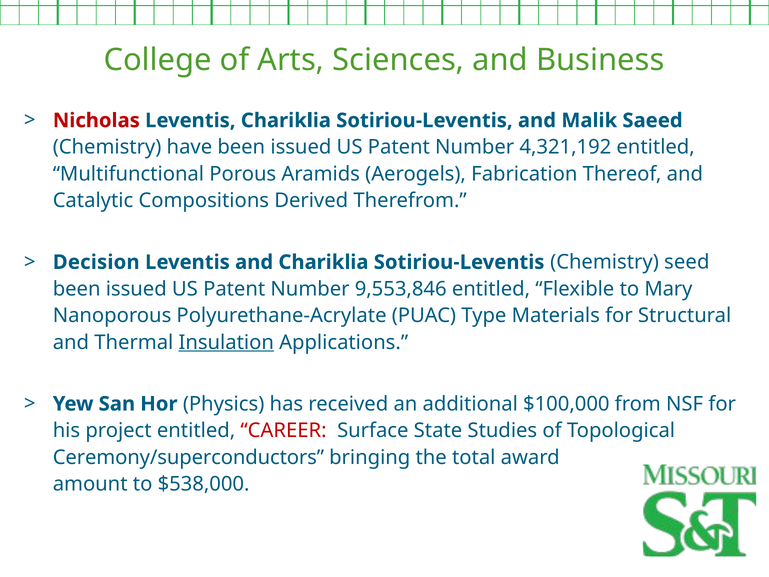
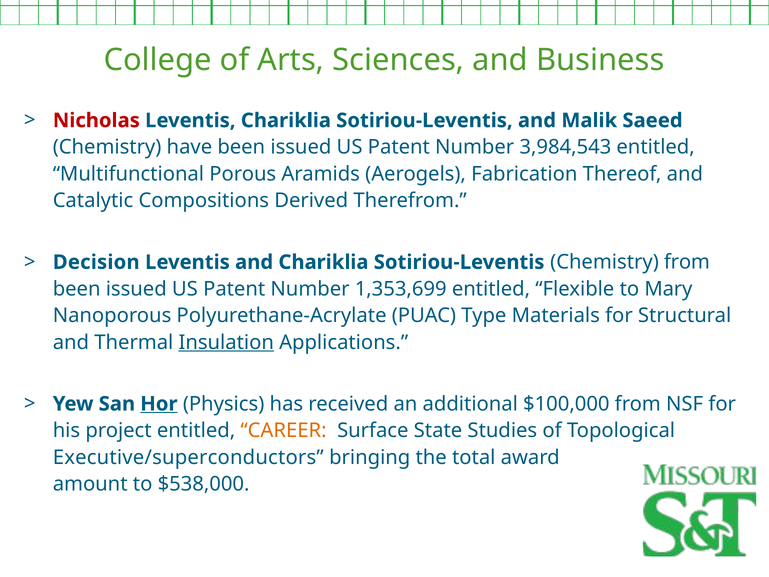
4,321,192: 4,321,192 -> 3,984,543 (565, 147)
Chemistry seed: seed -> from (687, 262)
9,553,846: 9,553,846 -> 1,353,699 (401, 289)
Hor underline: none -> present (159, 404)
CAREER colour: red -> orange (284, 430)
Ceremony/superconductors: Ceremony/superconductors -> Executive/superconductors (188, 457)
